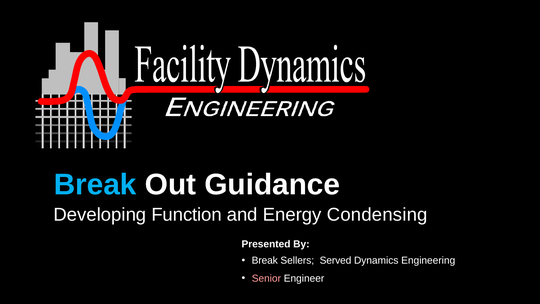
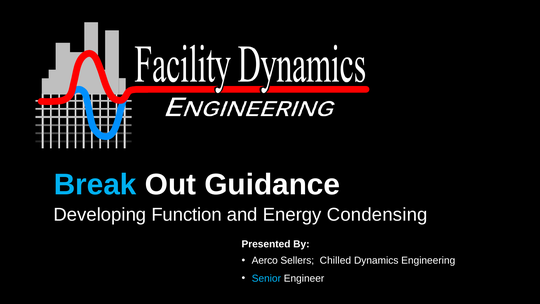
Break: Break -> Aerco (265, 260)
Served: Served -> Chilled (335, 260)
Senior colour: pink -> light blue (266, 278)
